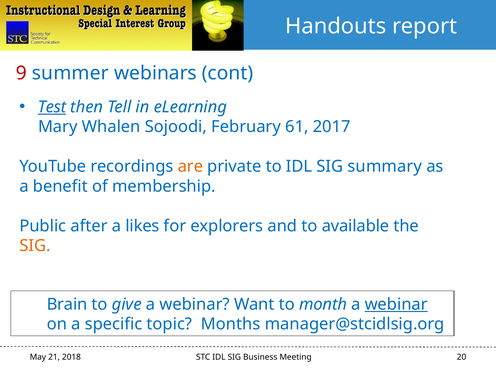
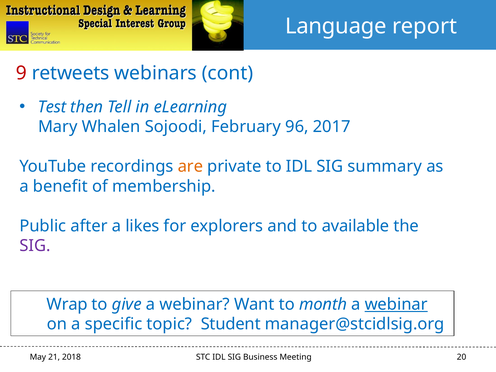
Handouts: Handouts -> Language (336, 26)
summer: summer -> retweets (71, 73)
Test underline: present -> none (52, 107)
61: 61 -> 96 (297, 127)
SIG colour: orange -> purple (35, 246)
Brain: Brain -> Wrap (67, 304)
Months: Months -> Student (231, 324)
